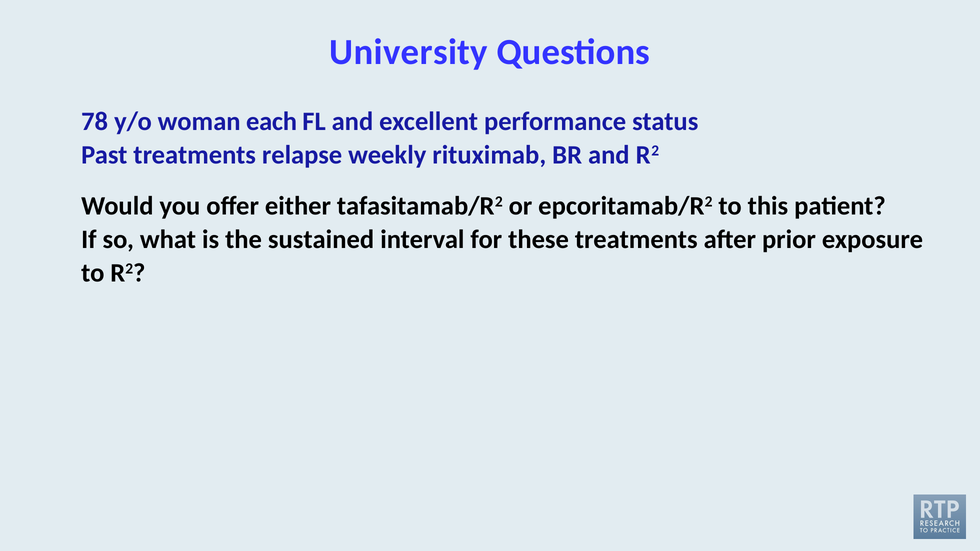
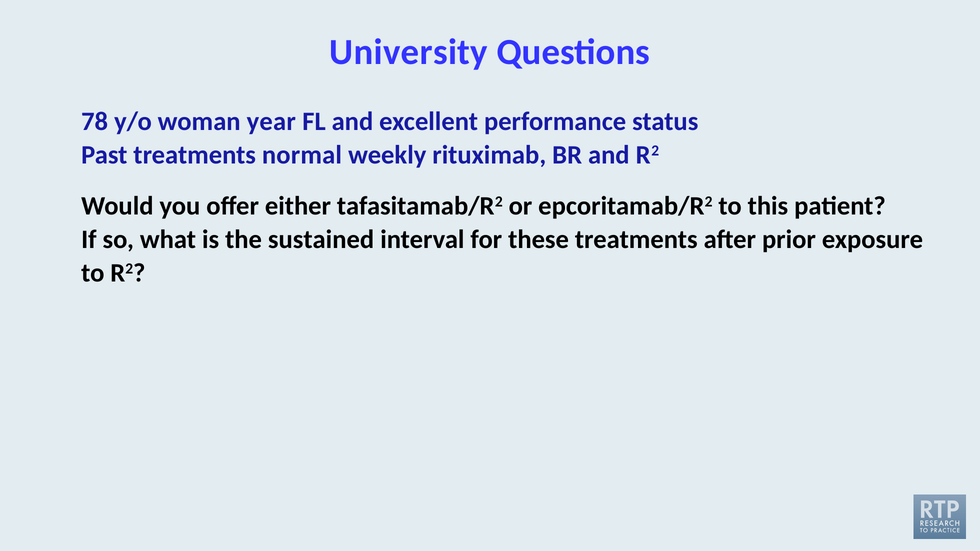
each: each -> year (271, 122)
relapse: relapse -> normal (302, 155)
